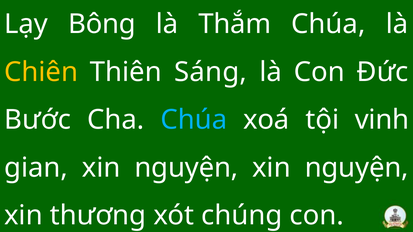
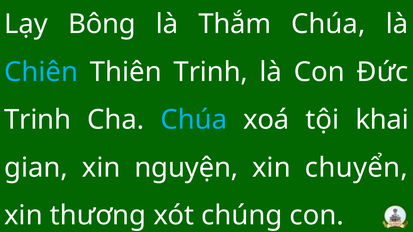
Chiên colour: yellow -> light blue (41, 72)
Thiên Sáng: Sáng -> Trinh (211, 72)
Bước: Bước -> Trinh (38, 120)
vinh: vinh -> khai (382, 120)
nguyện: nguyện -> chuyển (356, 168)
